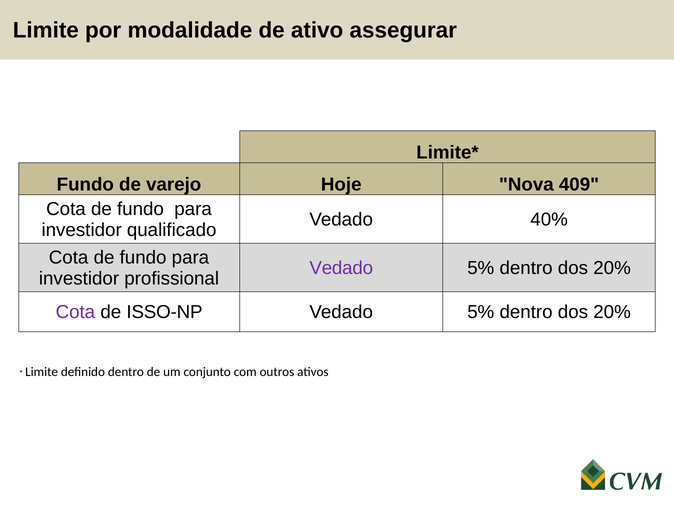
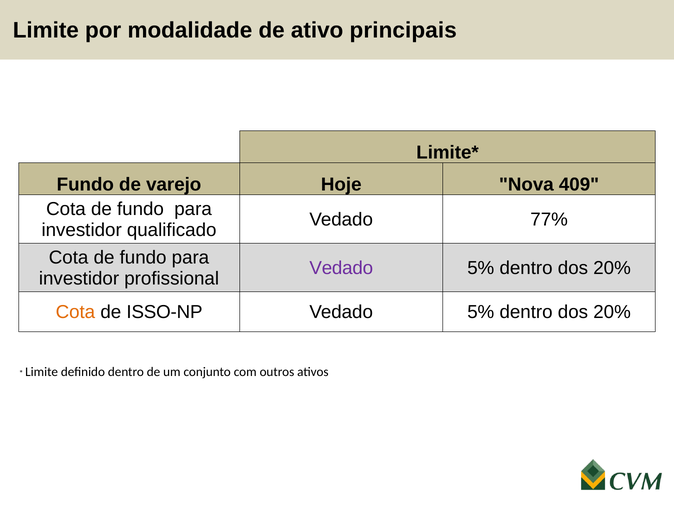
assegurar: assegurar -> principais (403, 30)
40%: 40% -> 77% (549, 220)
Cota colour: purple -> orange (75, 312)
